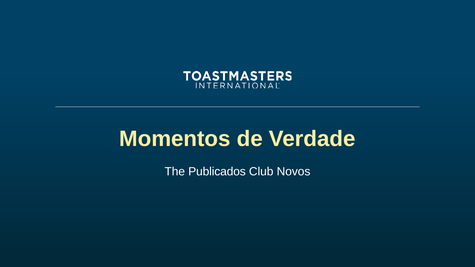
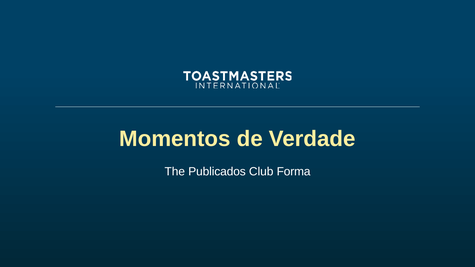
Novos: Novos -> Forma (294, 172)
